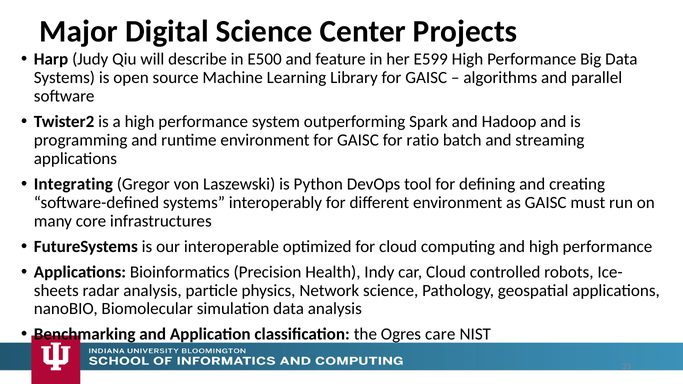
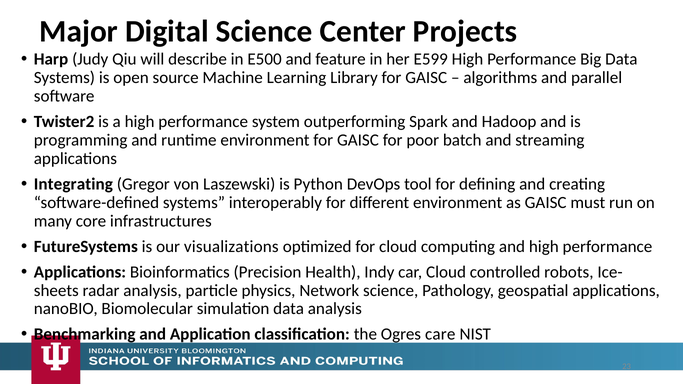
ratio: ratio -> poor (423, 140)
interoperable: interoperable -> visualizations (231, 247)
